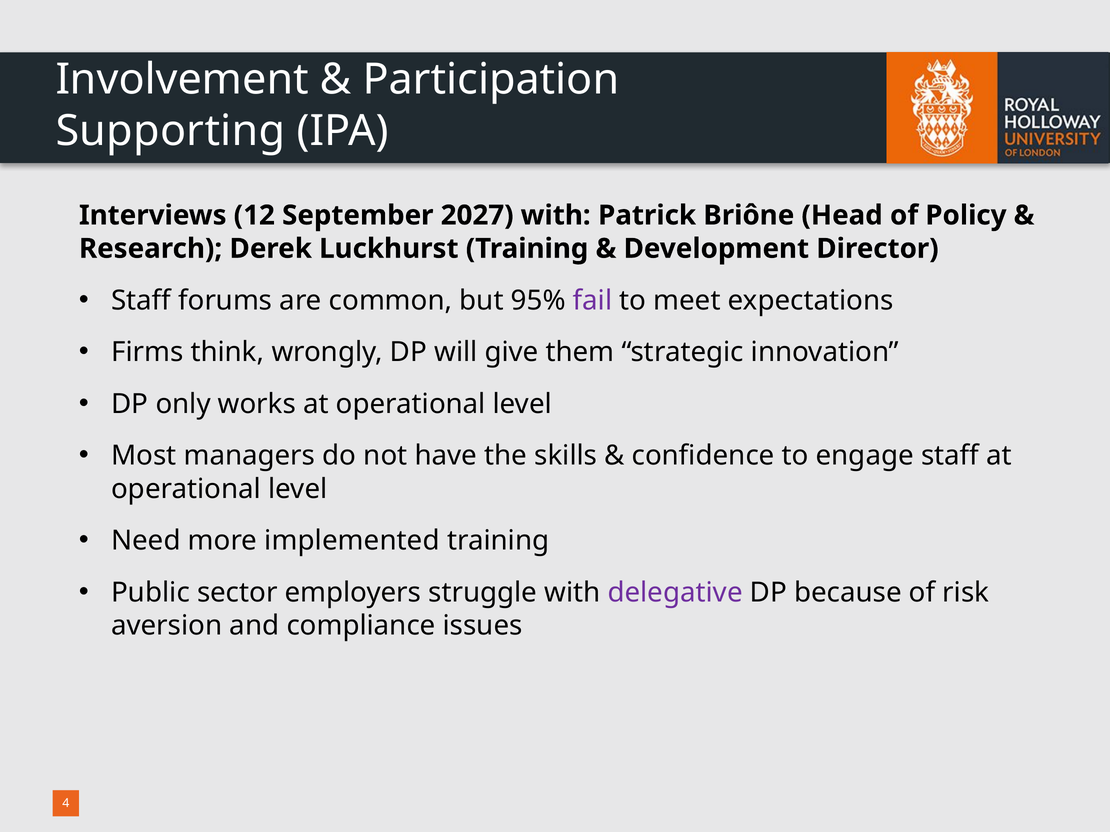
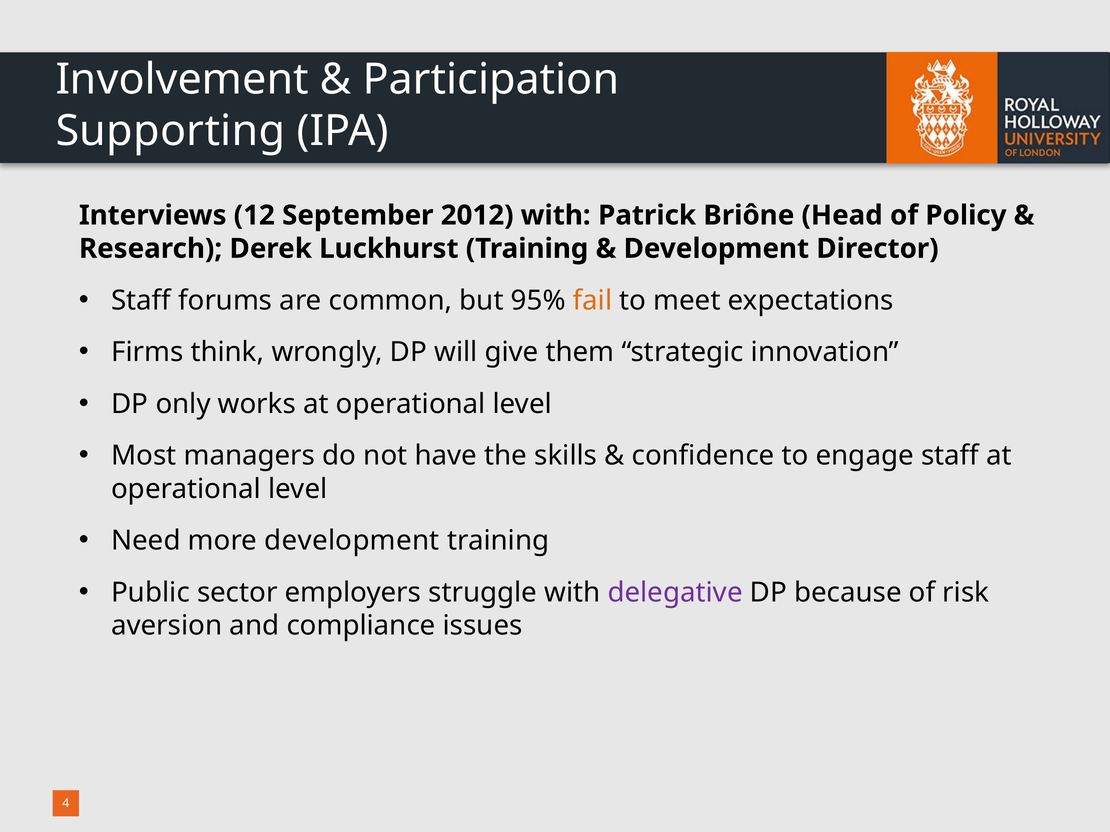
2027: 2027 -> 2012 (477, 215)
fail colour: purple -> orange (592, 301)
more implemented: implemented -> development (352, 541)
